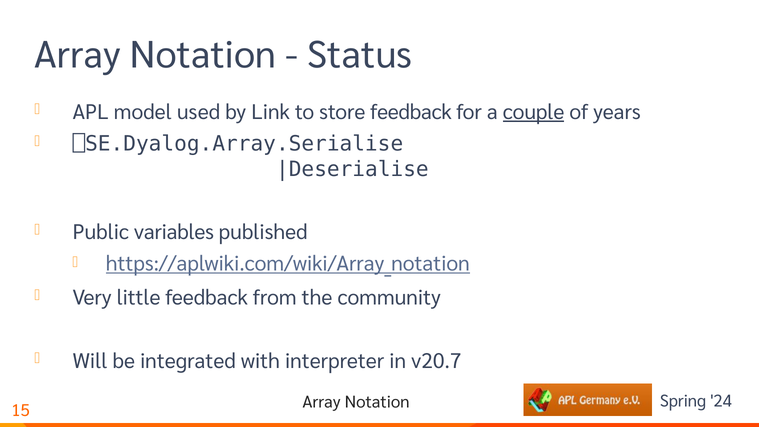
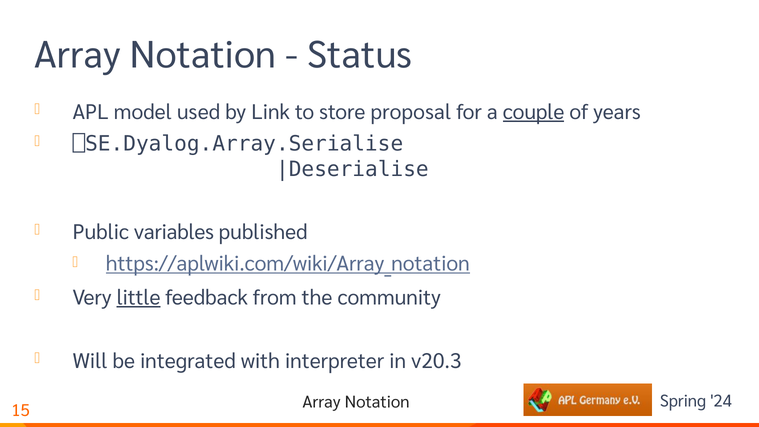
store feedback: feedback -> proposal (411, 112)
little underline: none -> present (139, 298)
v20.7: v20.7 -> v20.3 (436, 361)
